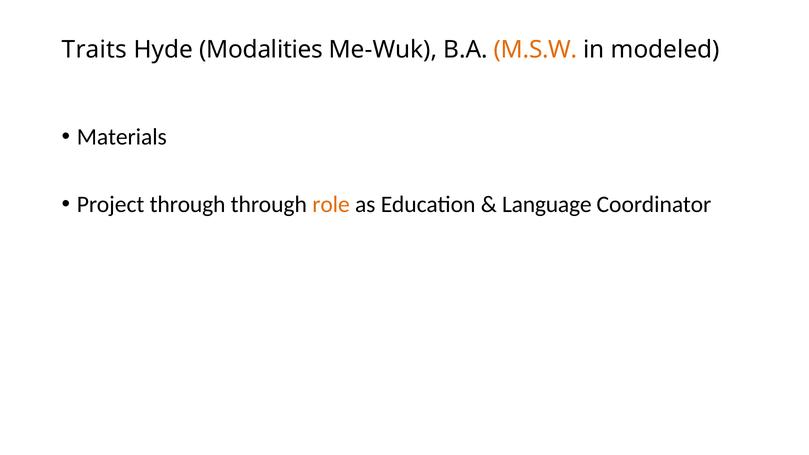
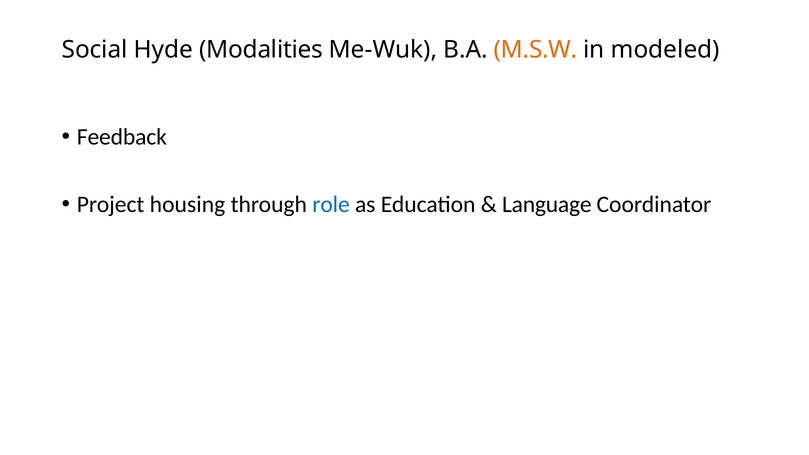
Traits: Traits -> Social (95, 50)
Materials: Materials -> Feedback (122, 137)
Project through: through -> housing (187, 205)
role colour: orange -> blue (331, 205)
